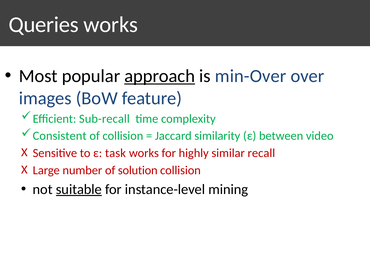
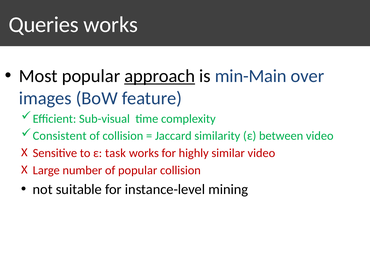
min-Over: min-Over -> min-Main (251, 76)
Sub-recall: Sub-recall -> Sub-visual (104, 119)
similar recall: recall -> video (261, 153)
of solution: solution -> popular (138, 171)
suitable underline: present -> none (79, 190)
